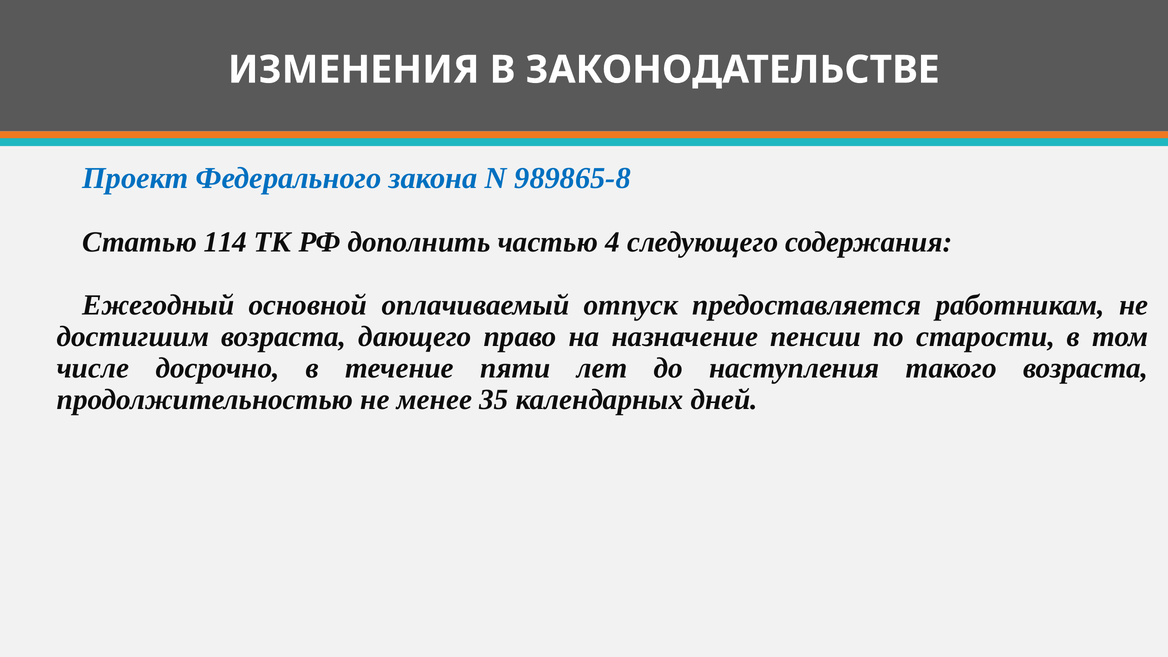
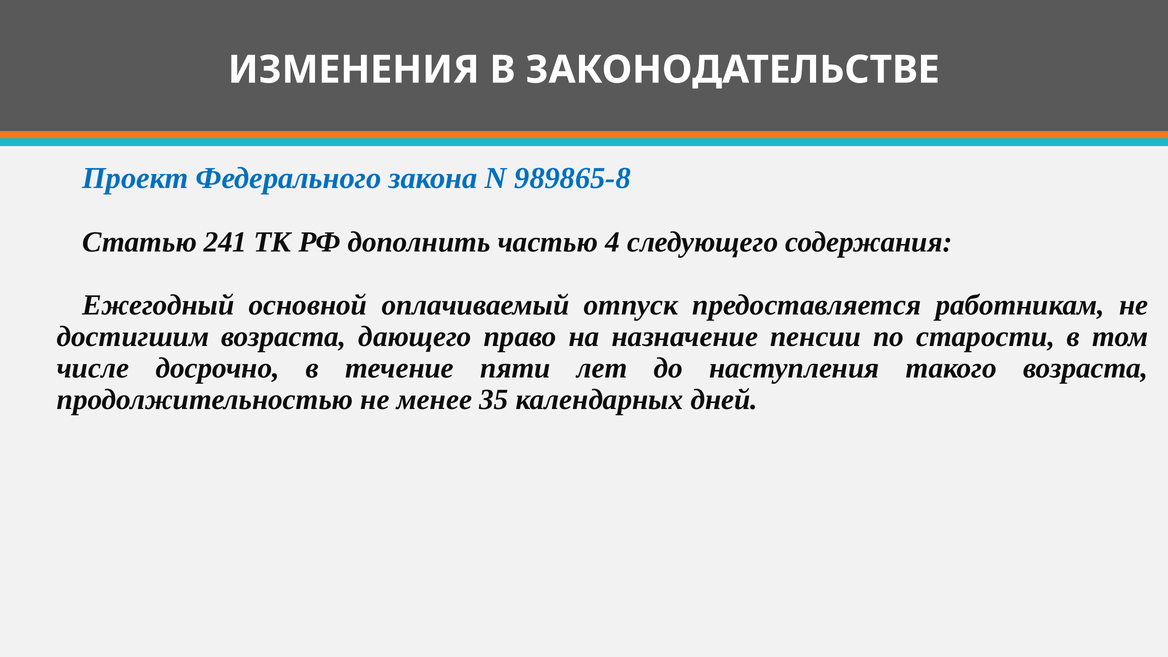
114: 114 -> 241 (225, 242)
